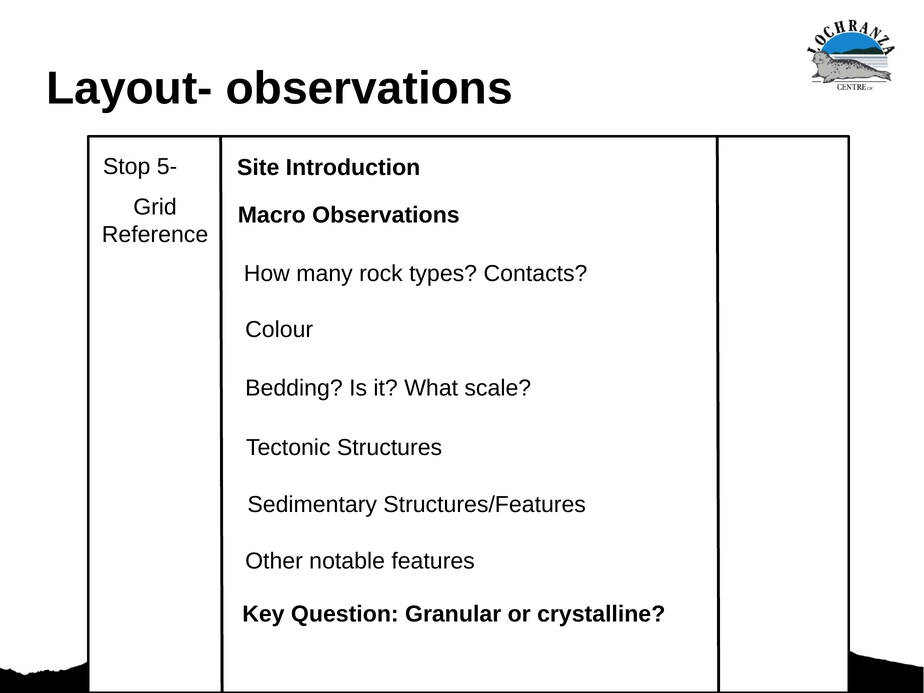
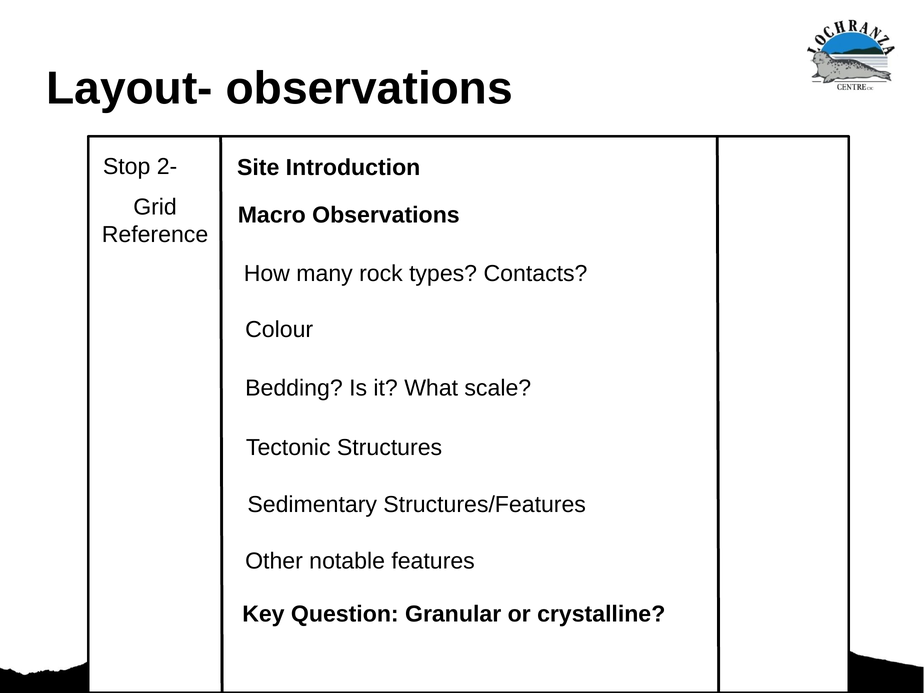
5-: 5- -> 2- (167, 167)
